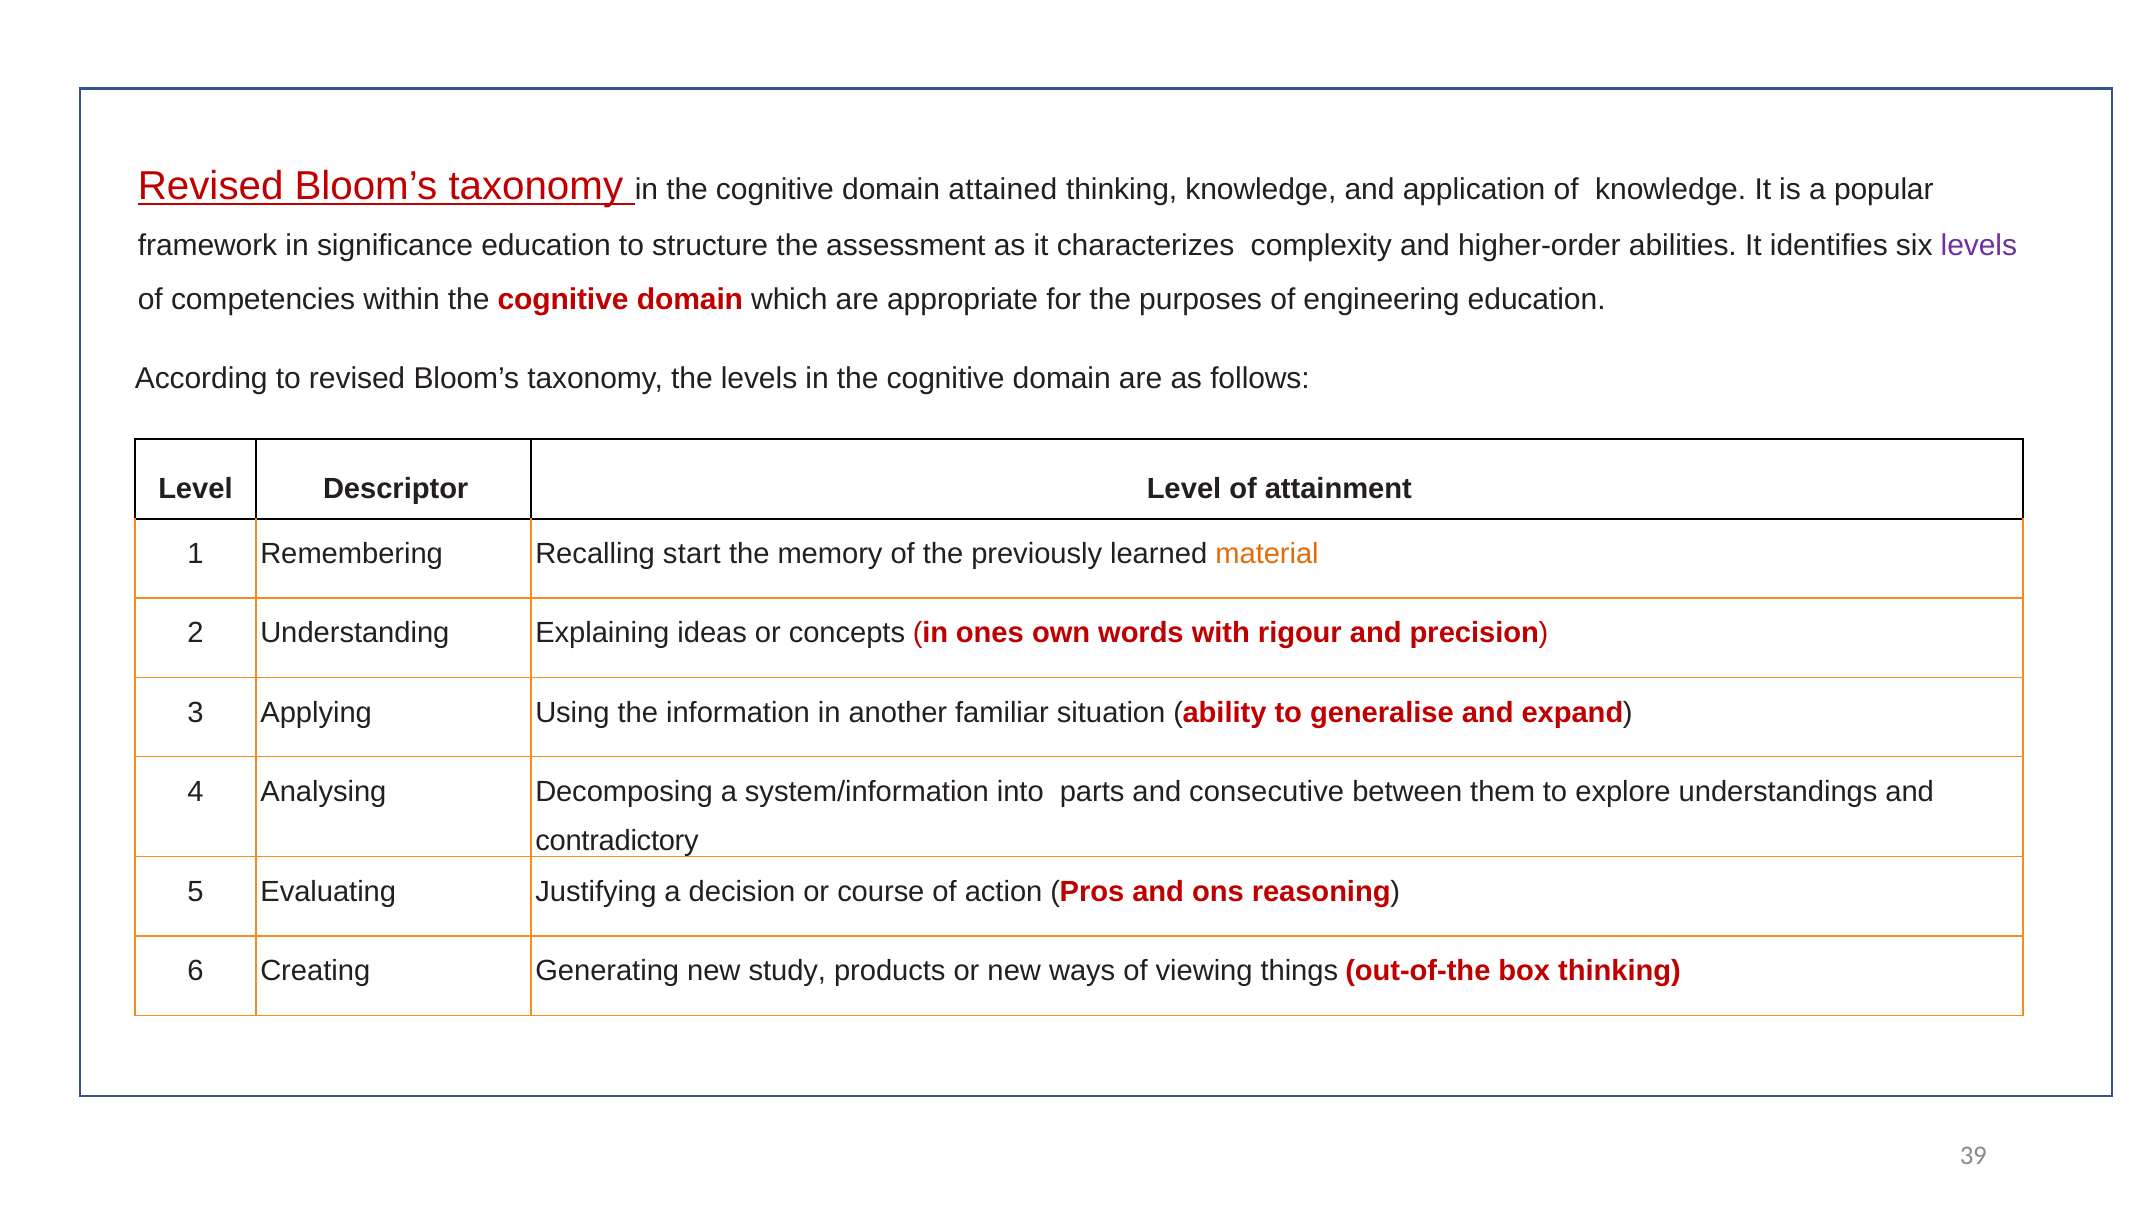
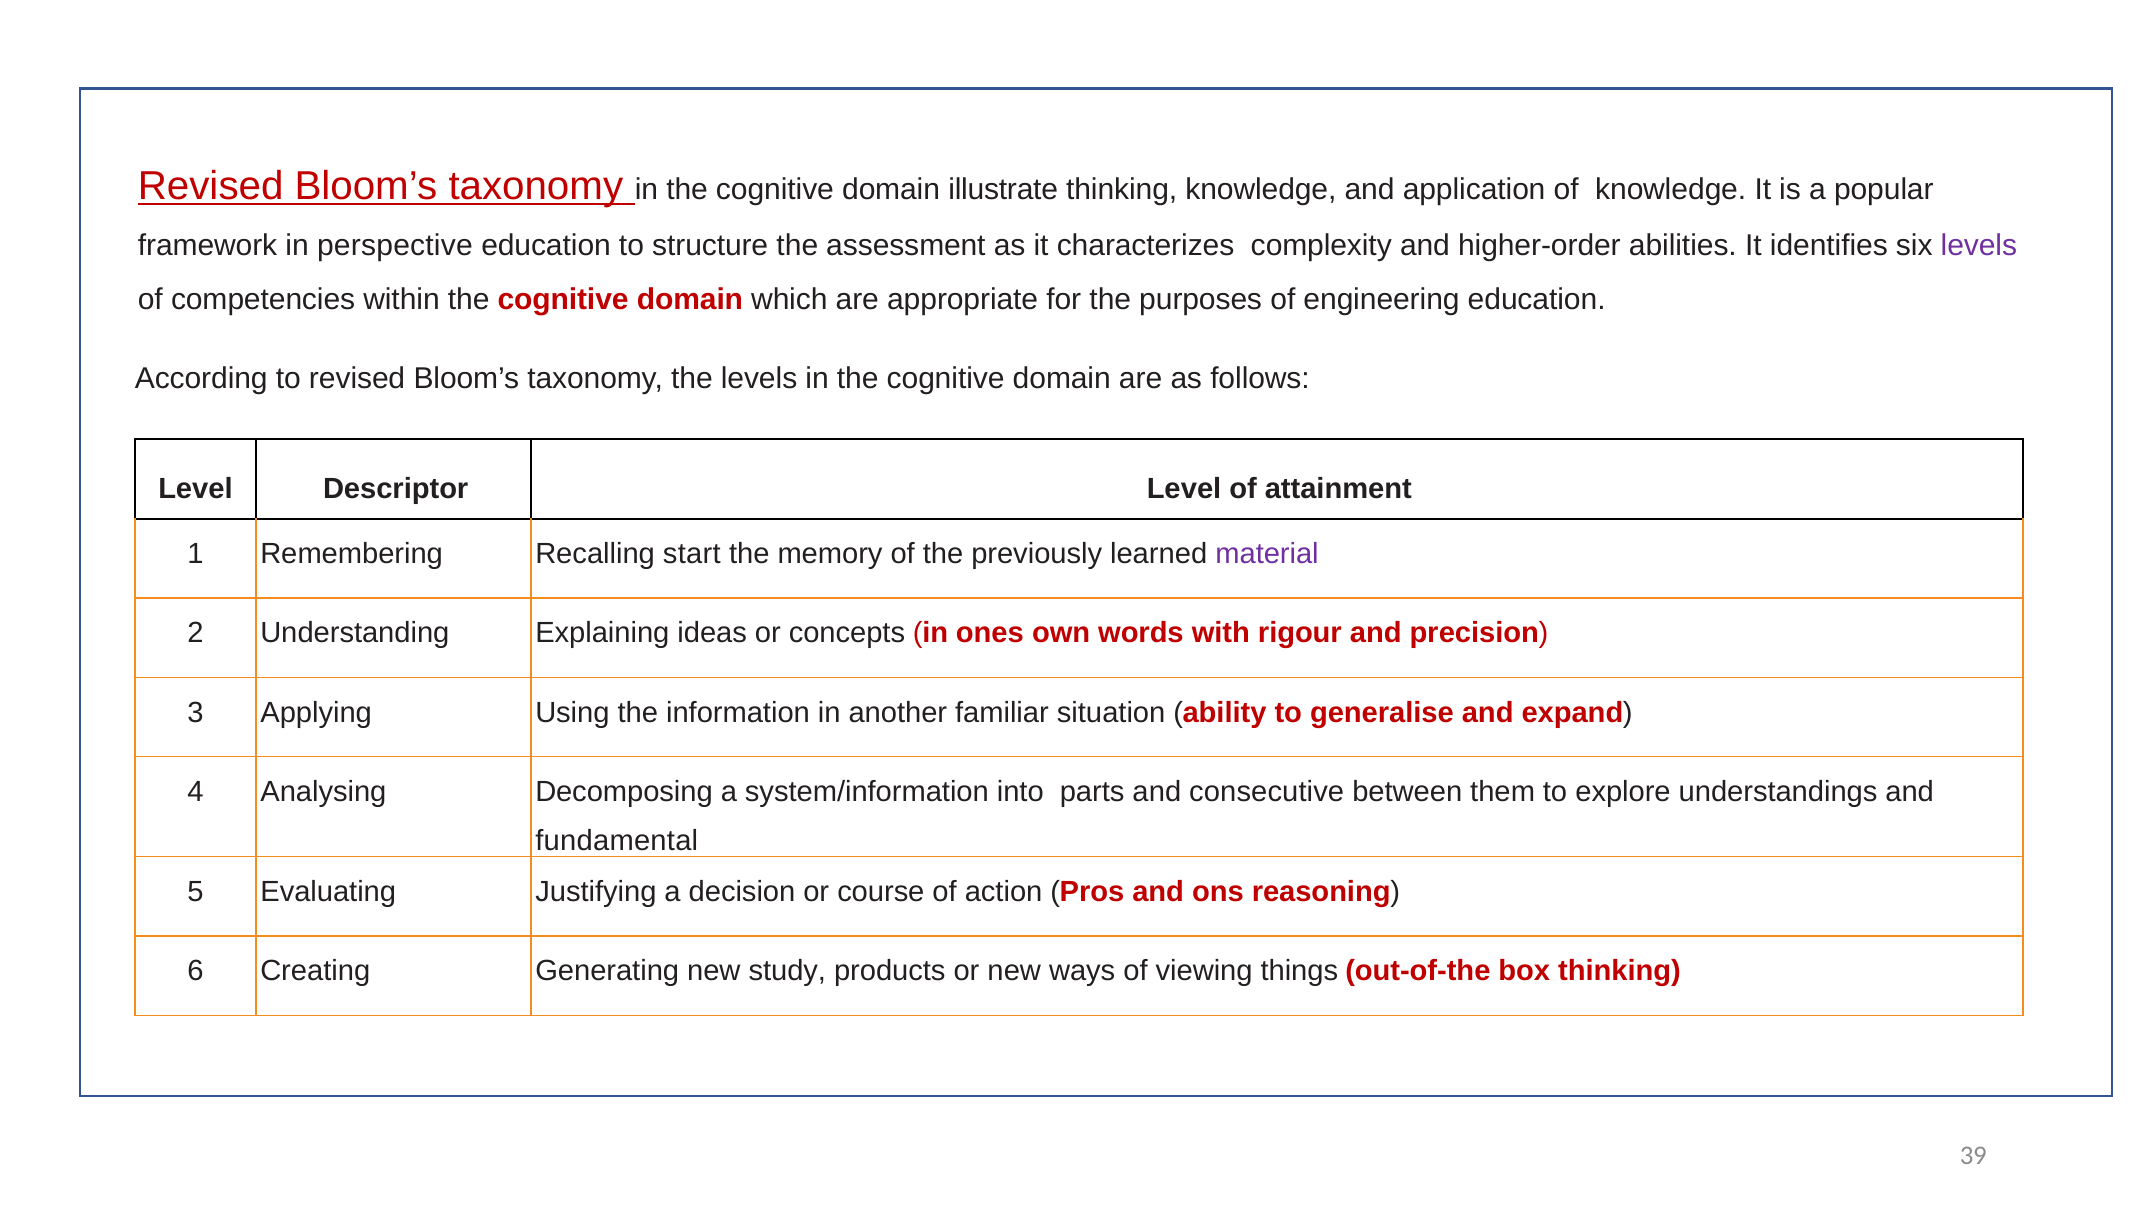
attained: attained -> illustrate (1003, 189)
significance: significance -> perspective (395, 245)
material colour: orange -> purple (1267, 554)
contradictory: contradictory -> fundamental (617, 841)
